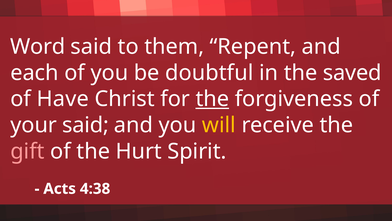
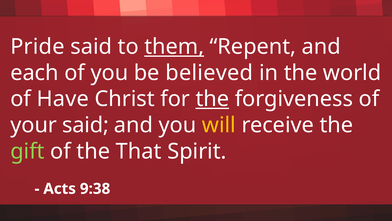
Word: Word -> Pride (37, 47)
them underline: none -> present (174, 47)
doubtful: doubtful -> believed (209, 73)
saved: saved -> world (352, 73)
gift colour: pink -> light green (27, 151)
Hurt: Hurt -> That (139, 151)
4:38: 4:38 -> 9:38 (95, 188)
